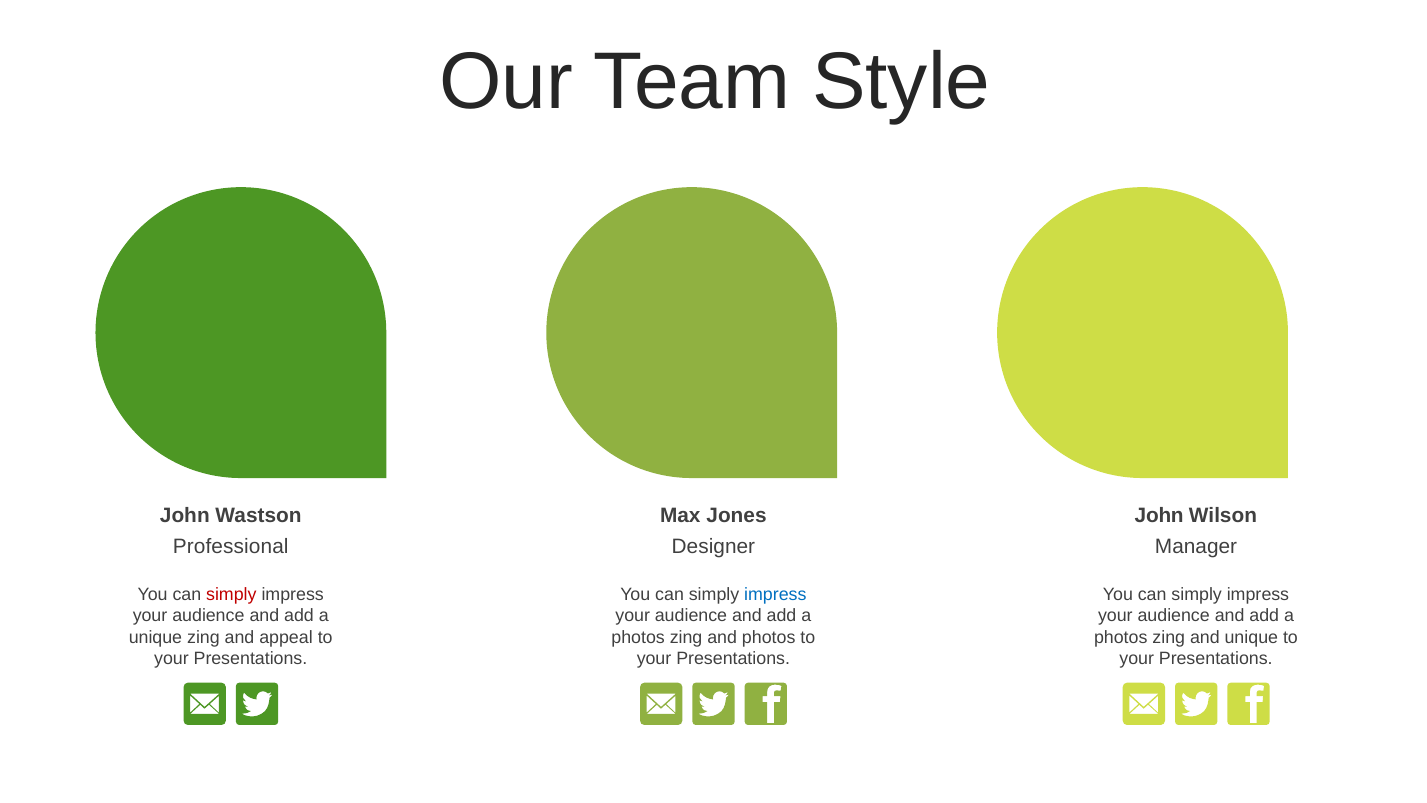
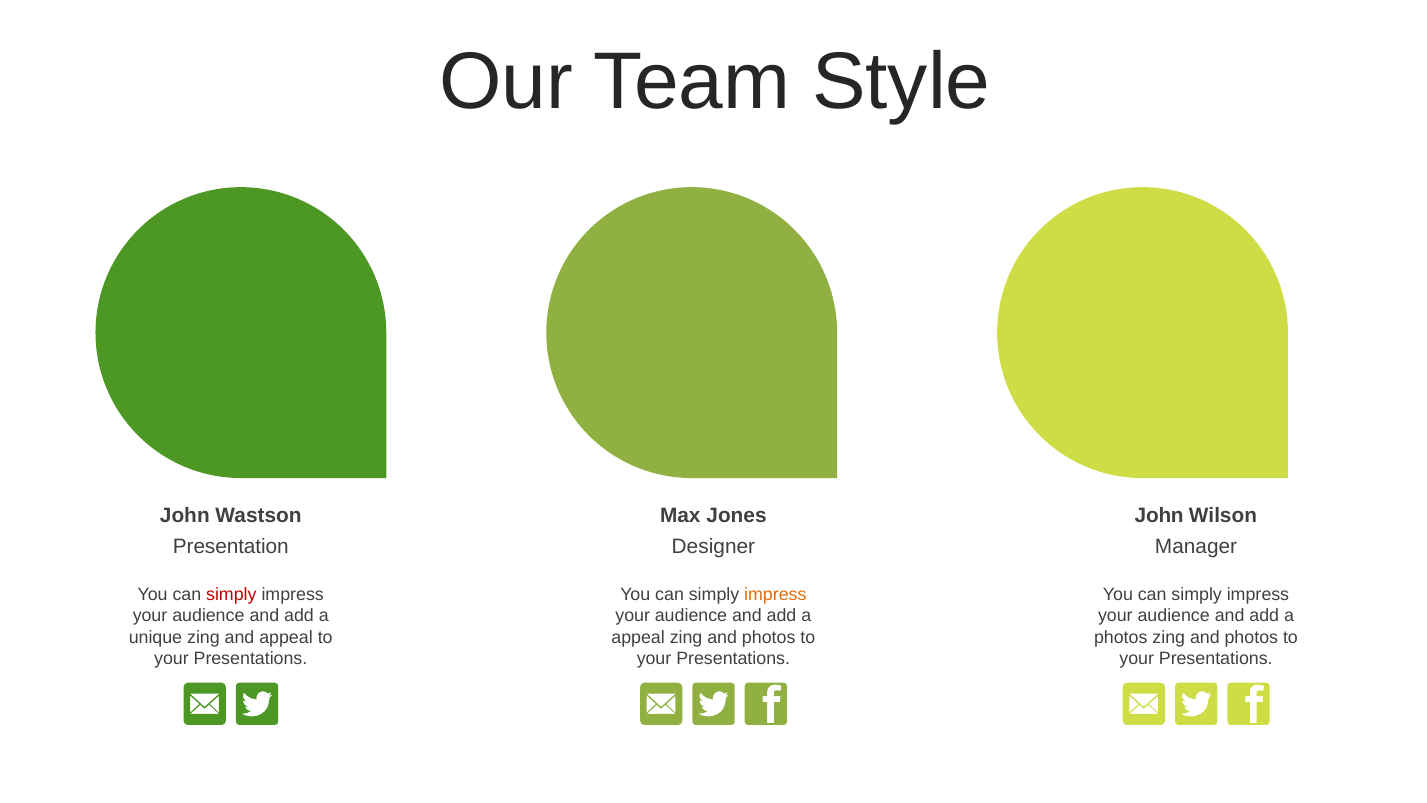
Professional: Professional -> Presentation (231, 547)
impress colour: blue -> orange (775, 594)
photos: photos -> appeal (638, 637)
unique: unique -> photos (1251, 637)
